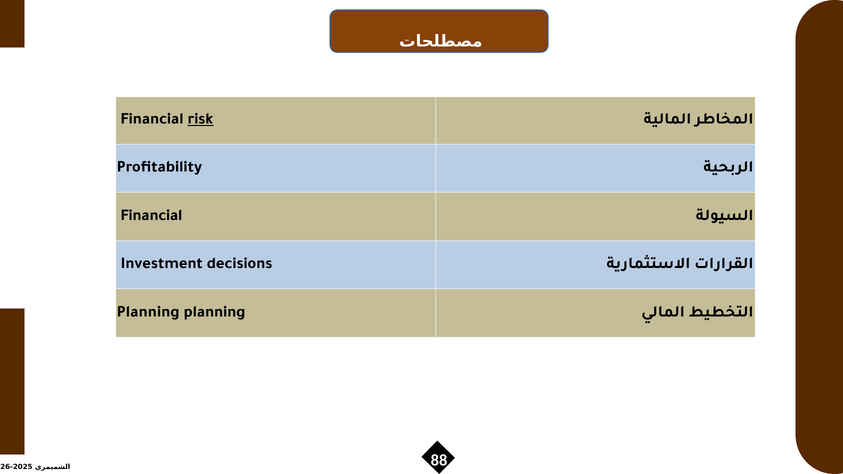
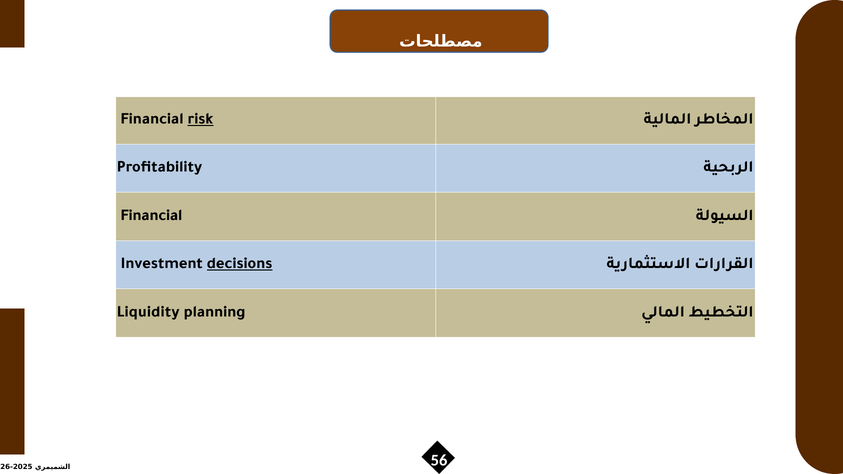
decisions underline: none -> present (240, 263)
Planning: Planning -> Liquidity (148, 311)
88: 88 -> 56 (439, 460)
